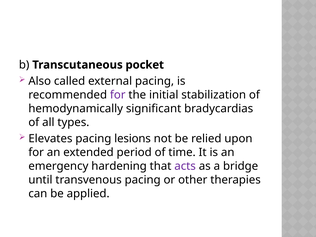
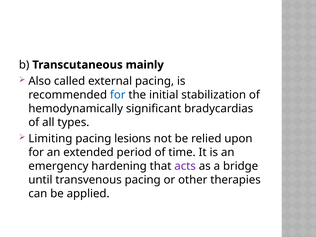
pocket: pocket -> mainly (145, 65)
for colour: purple -> blue (118, 95)
Elevates: Elevates -> Limiting (50, 139)
